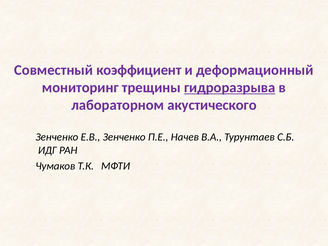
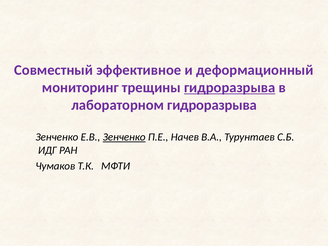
коэффициент: коэффициент -> эффективное (139, 70)
лабораторном акустического: акустического -> гидроразрыва (212, 105)
Зенченко underline: none -> present (124, 137)
